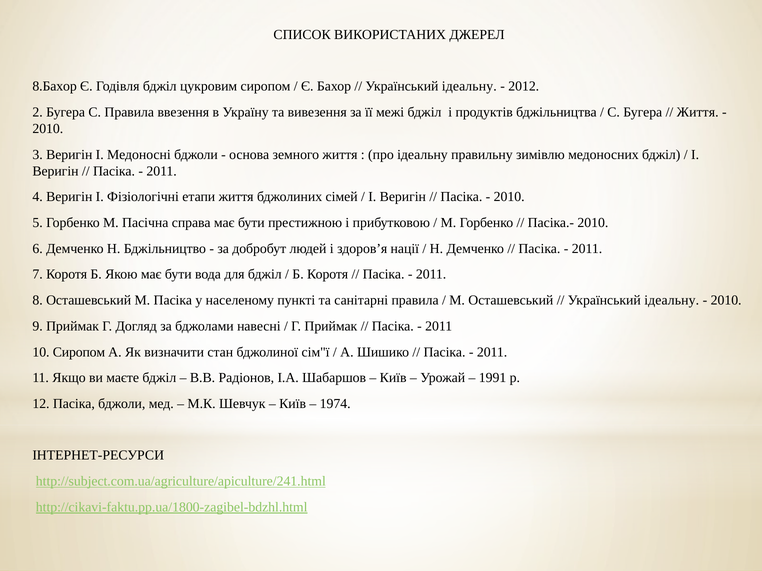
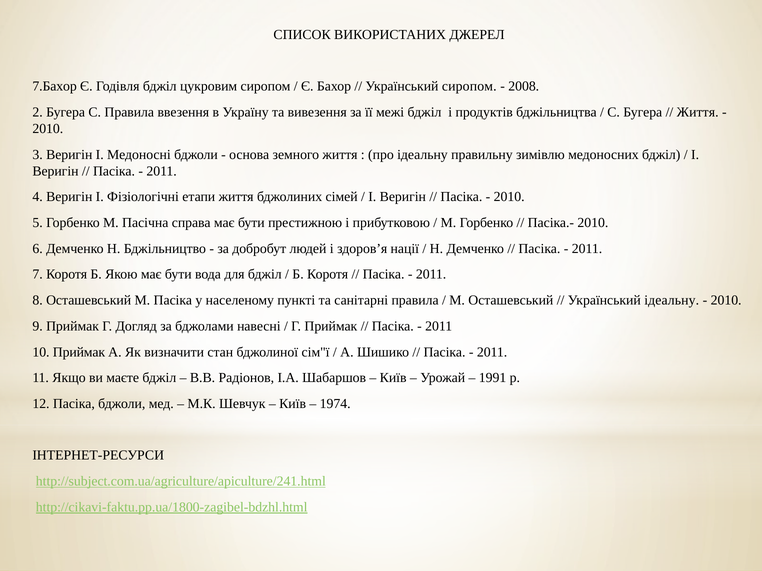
8.Бахор: 8.Бахор -> 7.Бахор (55, 86)
ідеальну: ідеальну -> сиропом (469, 86)
2012: 2012 -> 2008 (524, 86)
10 Сиропом: Сиропом -> Приймак (79, 352)
